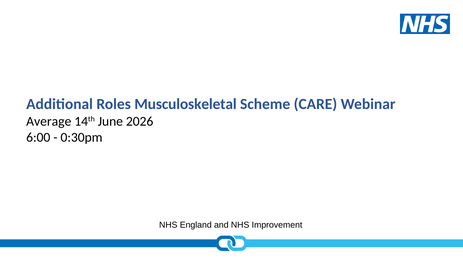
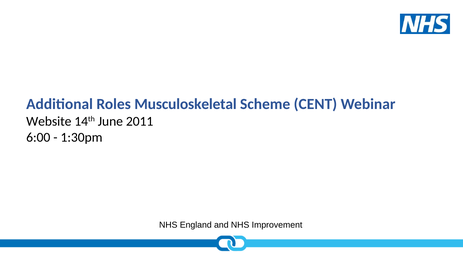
CARE: CARE -> CENT (315, 104)
Average: Average -> Website (49, 121)
2026: 2026 -> 2011 (140, 121)
0:30pm: 0:30pm -> 1:30pm (82, 138)
